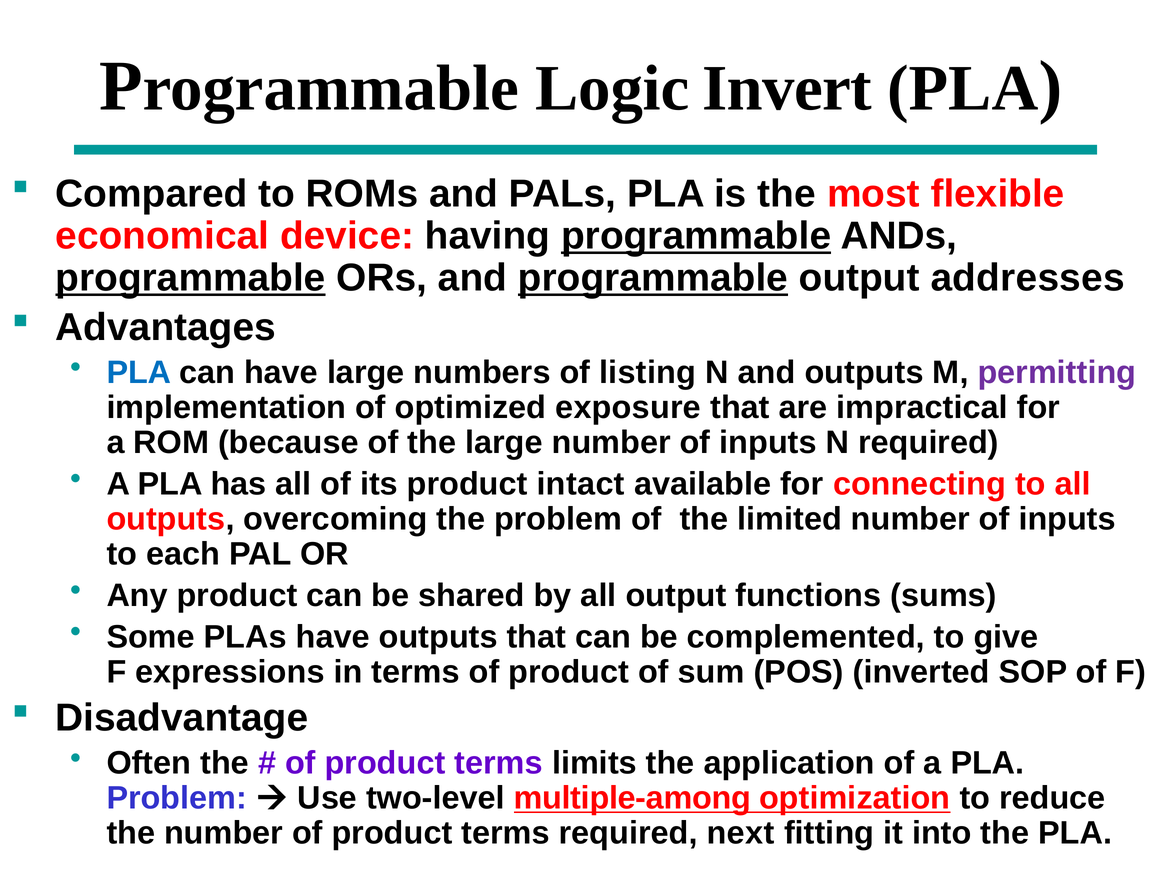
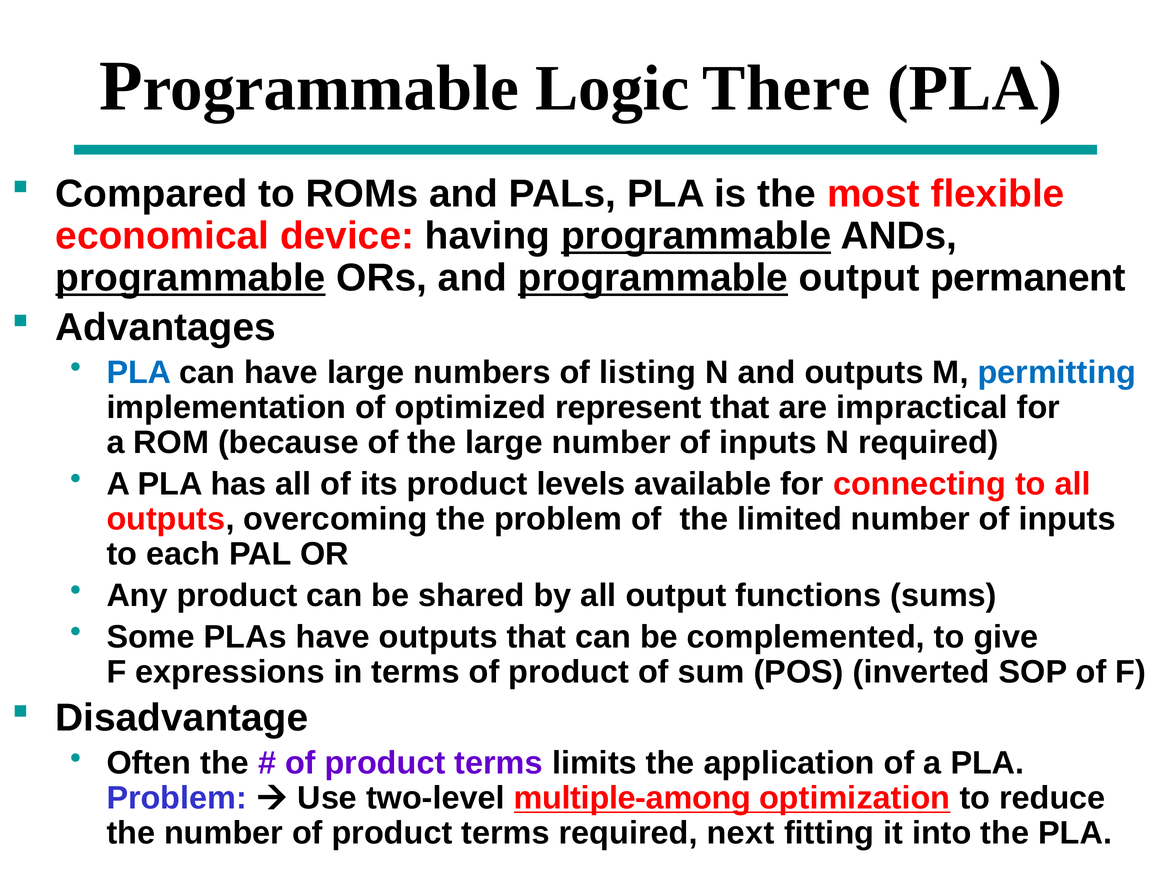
Invert: Invert -> There (786, 88)
addresses: addresses -> permanent (1028, 278)
permitting colour: purple -> blue (1057, 373)
exposure: exposure -> represent (628, 408)
intact: intact -> levels (581, 484)
